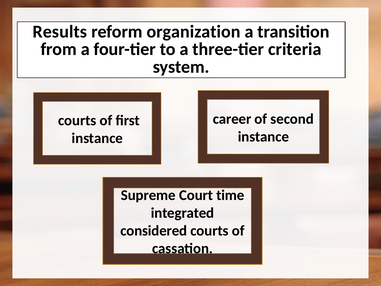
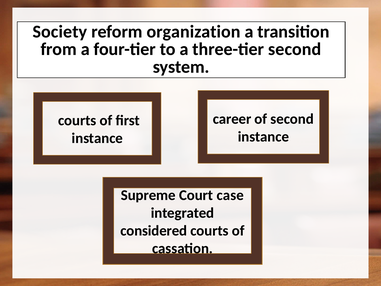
Results: Results -> Society (60, 32)
three-tier criteria: criteria -> second (295, 49)
time: time -> case (230, 195)
